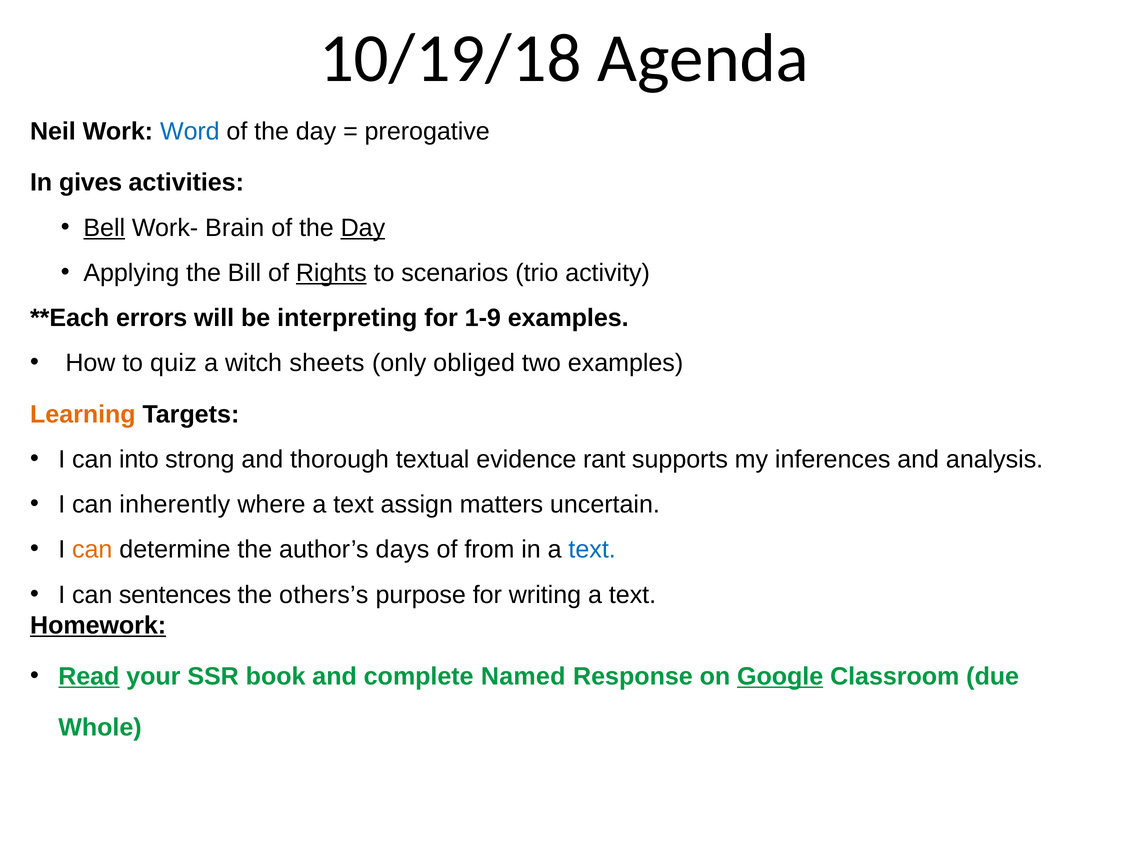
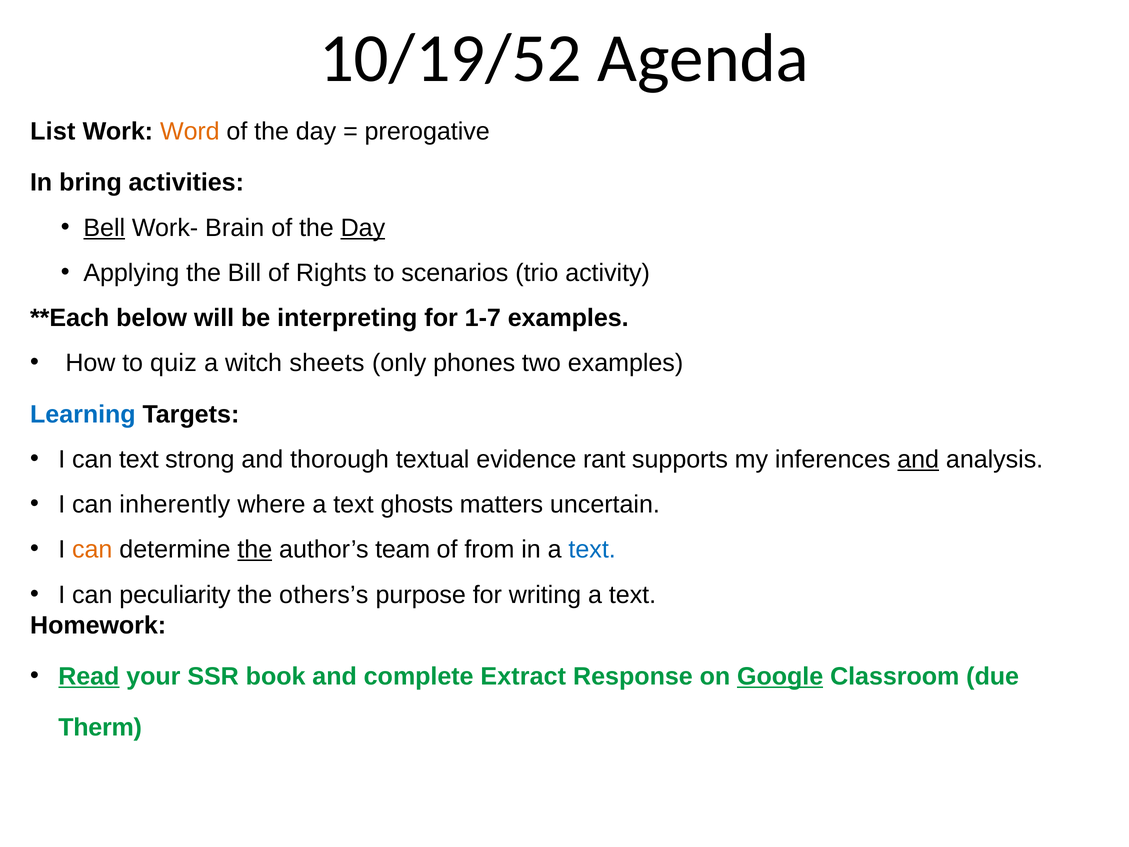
10/19/18: 10/19/18 -> 10/19/52 (450, 58)
Neil: Neil -> List (53, 131)
Word colour: blue -> orange (190, 131)
gives: gives -> bring (91, 183)
Rights underline: present -> none (331, 273)
errors: errors -> below (152, 318)
1-9: 1-9 -> 1-7 (483, 318)
obliged: obliged -> phones (474, 363)
Learning colour: orange -> blue (83, 414)
can into: into -> text (139, 459)
and underline: none -> present (918, 459)
assign: assign -> ghosts (417, 504)
the underline: none -> present (255, 550)
days: days -> team (403, 550)
sentences: sentences -> peculiarity (175, 595)
Homework underline: present -> none (98, 625)
Named: Named -> Extract (523, 676)
Whole: Whole -> Therm (100, 727)
